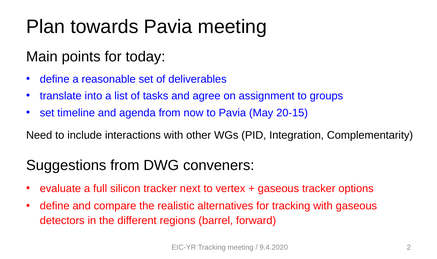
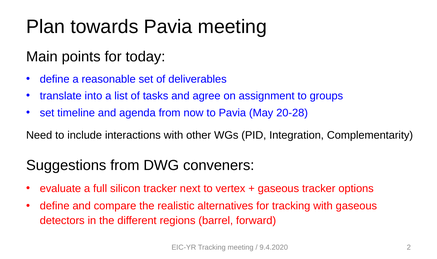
20-15: 20-15 -> 20-28 (292, 113)
